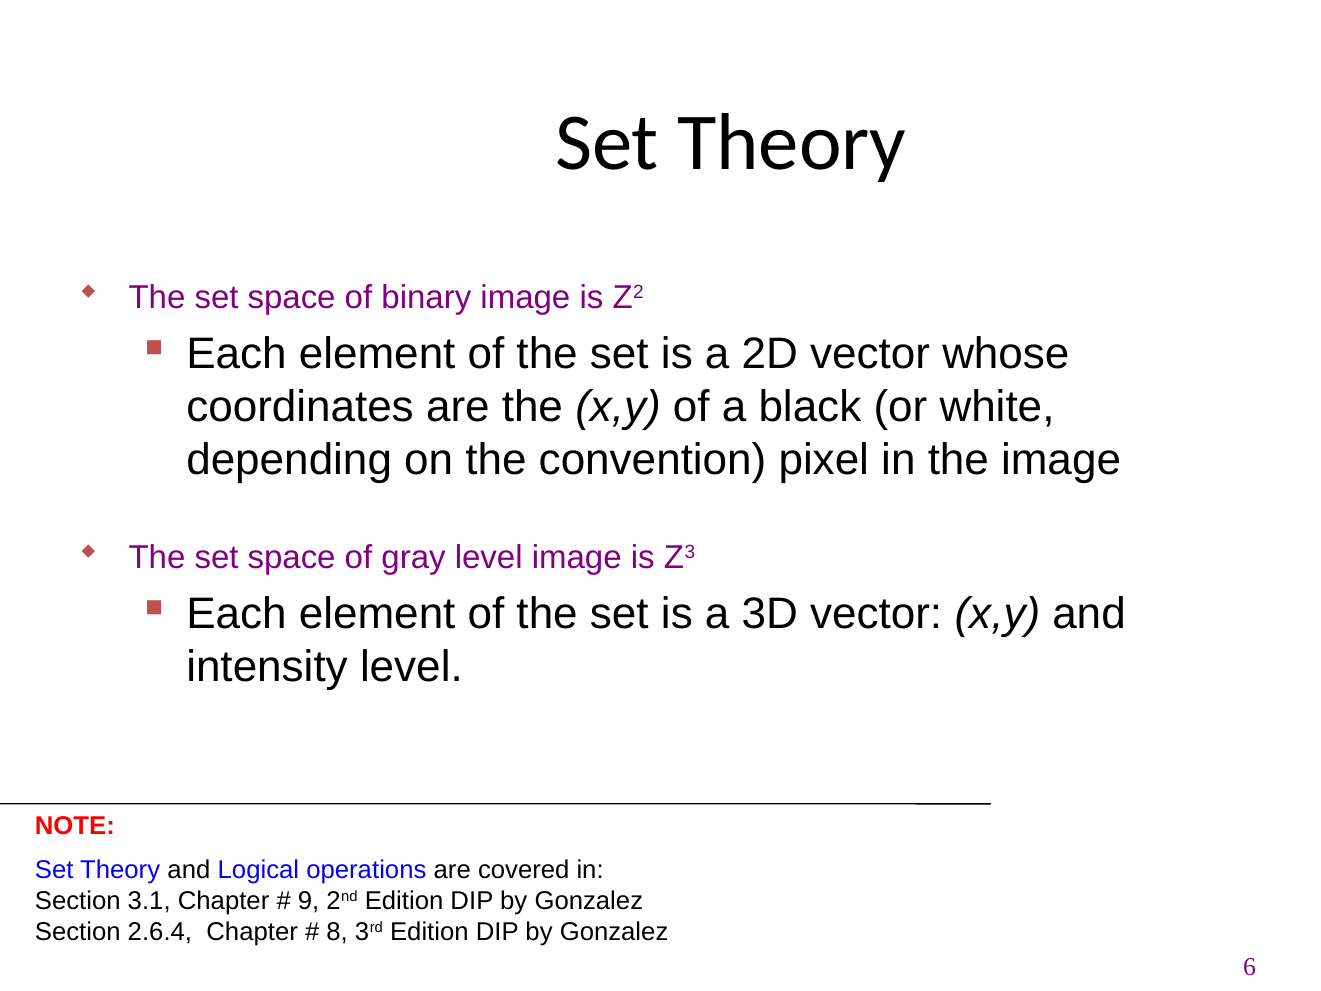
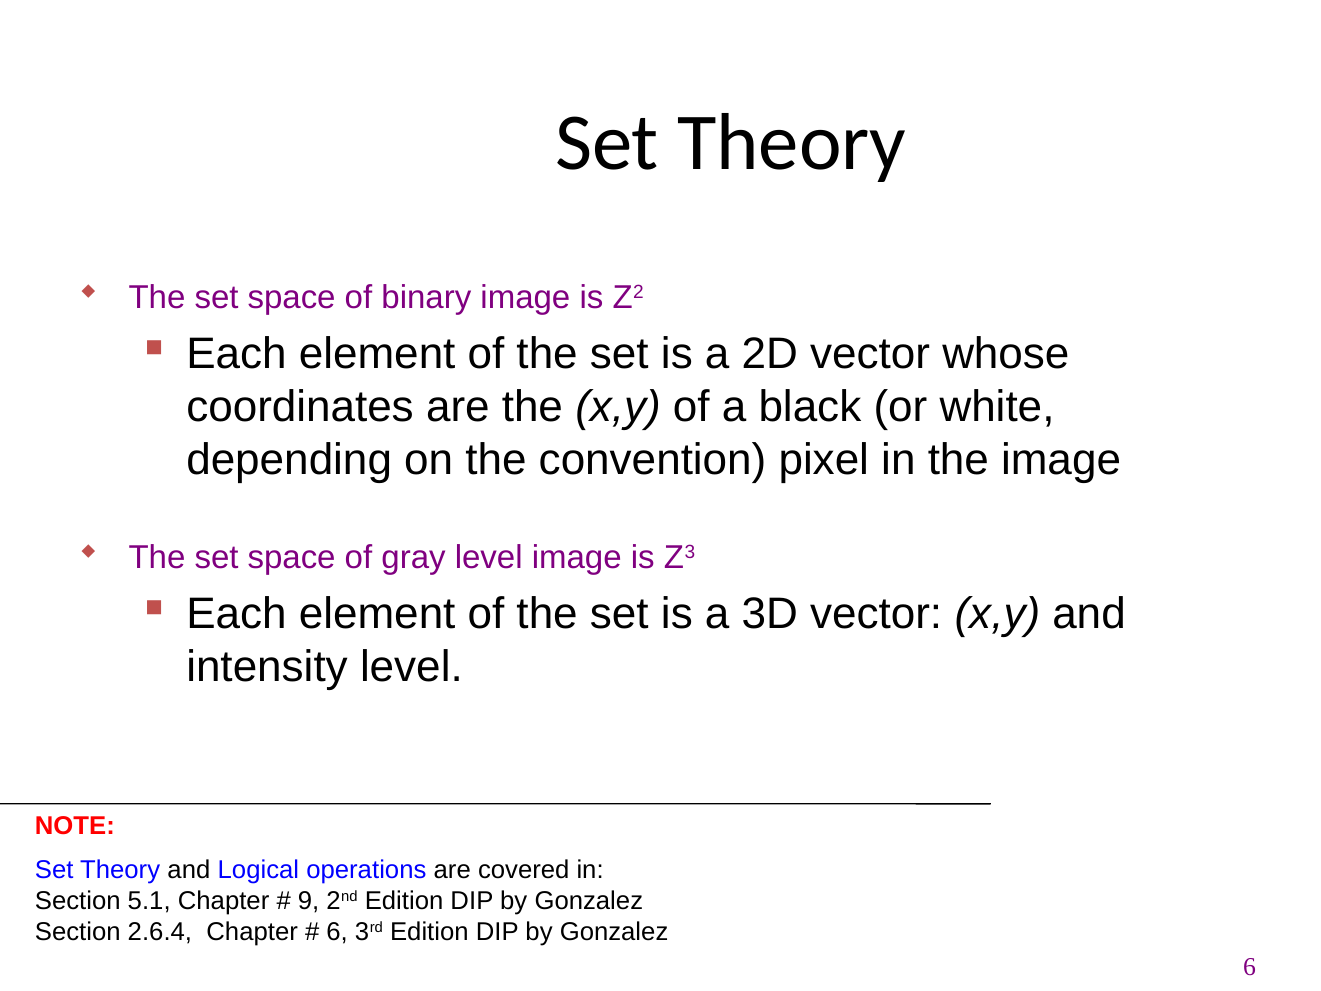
3.1: 3.1 -> 5.1 (149, 901)
8: 8 -> 6 (337, 932)
